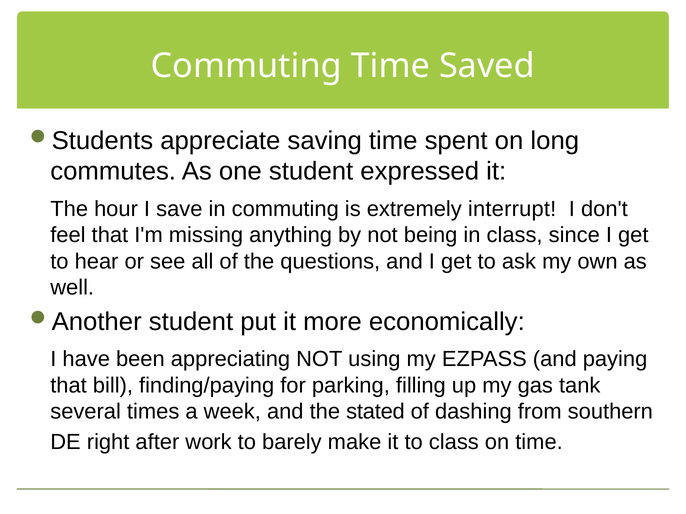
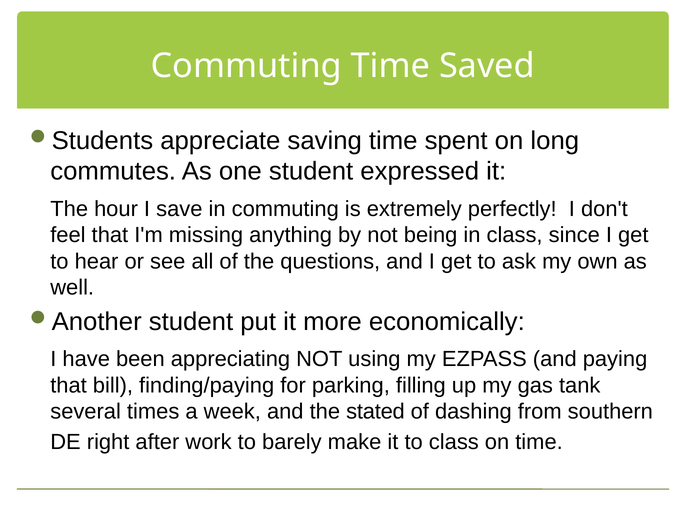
interrupt: interrupt -> perfectly (512, 209)
